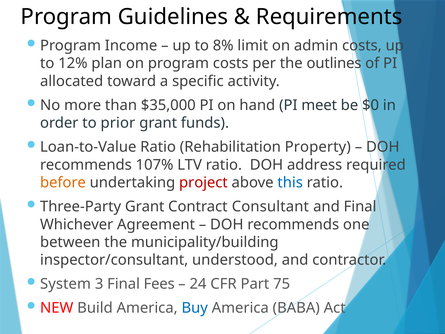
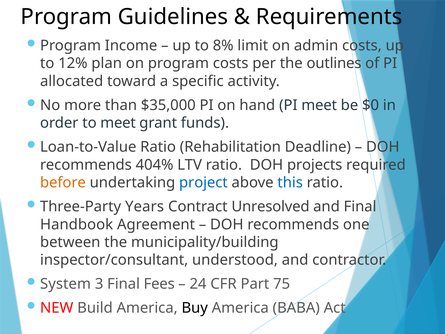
to prior: prior -> meet (118, 123)
Property: Property -> Deadline (318, 147)
107%: 107% -> 404% (155, 165)
address: address -> projects (315, 165)
project colour: red -> blue (203, 183)
Three-Party Grant: Grant -> Years (145, 206)
Consultant: Consultant -> Unresolved (270, 206)
Whichever: Whichever -> Handbook (77, 224)
Buy colour: blue -> black (195, 308)
